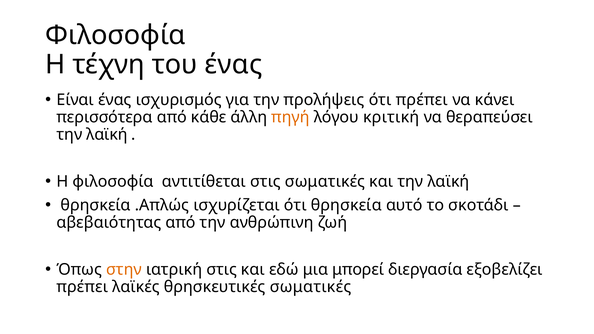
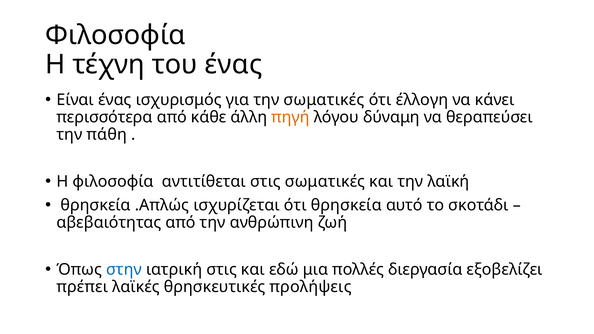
την προλήψεις: προλήψεις -> σωματικές (324, 100)
ότι πρέπει: πρέπει -> έλλογη (422, 100)
κριτική: κριτική -> δύναμη (391, 117)
λαϊκή: λαϊκή -> πάθη (107, 134)
στην colour: orange -> blue (124, 270)
μπορεί: μπορεί -> πολλές (358, 270)
θρησκευτικές σωματικές: σωματικές -> προλήψεις (311, 287)
